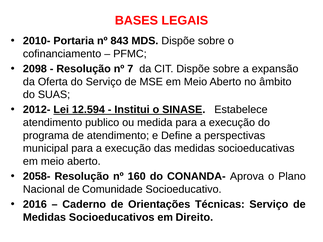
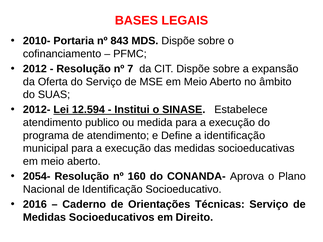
2098: 2098 -> 2012 (35, 69)
a perspectivas: perspectivas -> identificação (235, 136)
2058-: 2058- -> 2054- (37, 177)
de Comunidade: Comunidade -> Identificação (112, 189)
